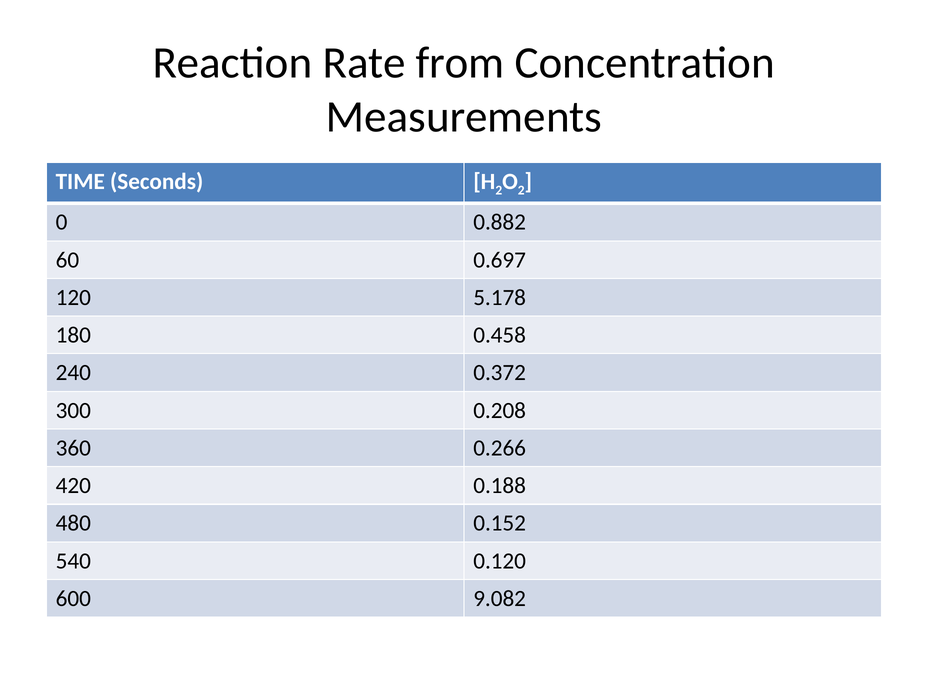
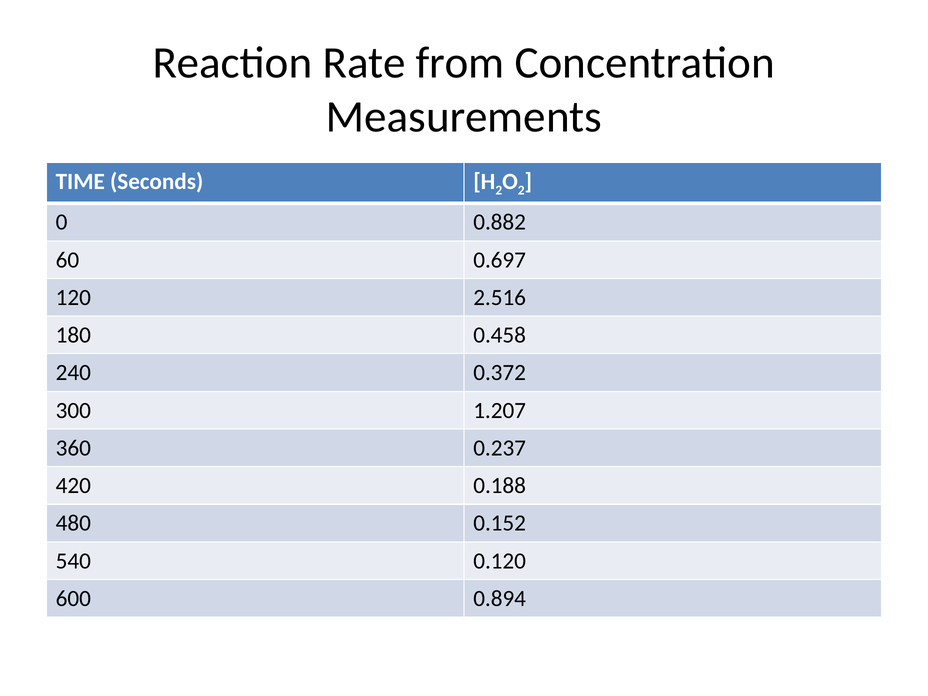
5.178: 5.178 -> 2.516 (500, 298)
0.208: 0.208 -> 1.207 (500, 410)
0.266: 0.266 -> 0.237 (500, 448)
9.082: 9.082 -> 0.894 (500, 599)
